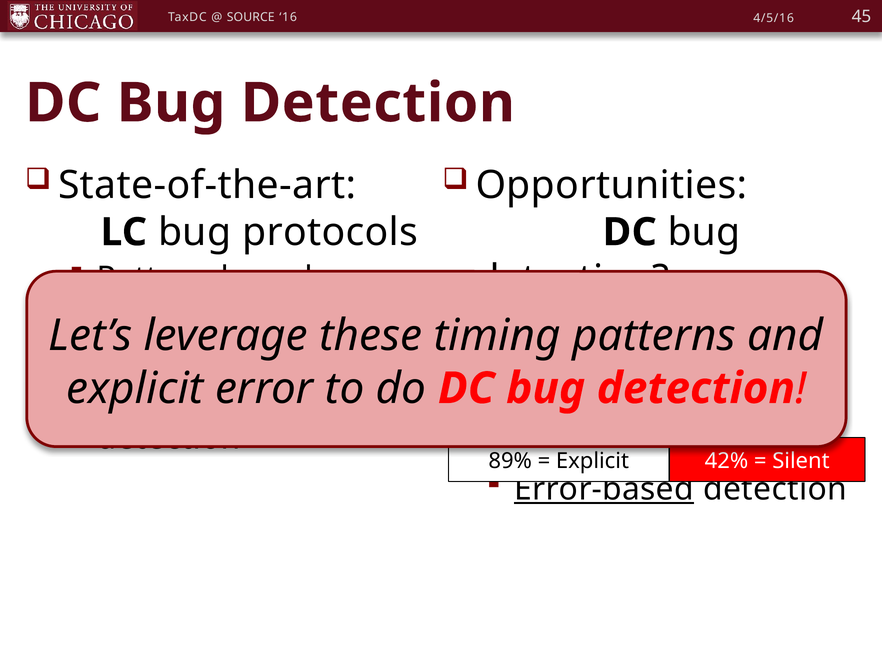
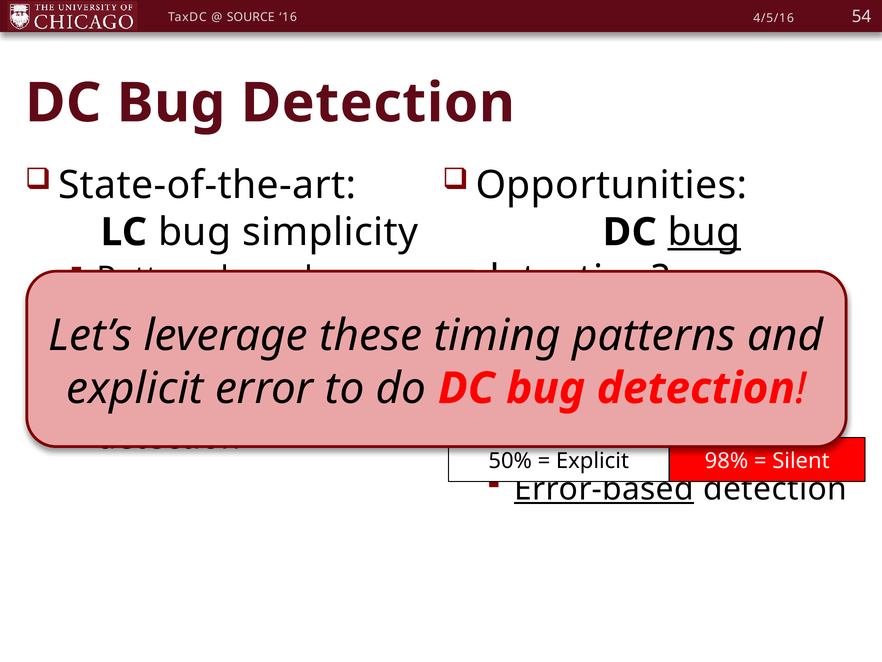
45: 45 -> 54 (862, 16)
protocols: protocols -> simplicity (330, 232)
bug underline: none -> present (704, 232)
89%: 89% -> 50% (510, 461)
42%: 42% -> 98% (726, 461)
